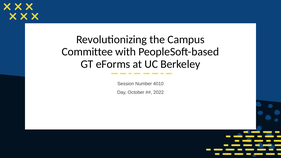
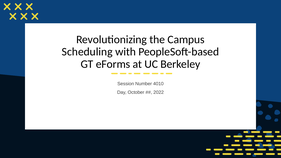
Committee: Committee -> Scheduling (87, 52)
